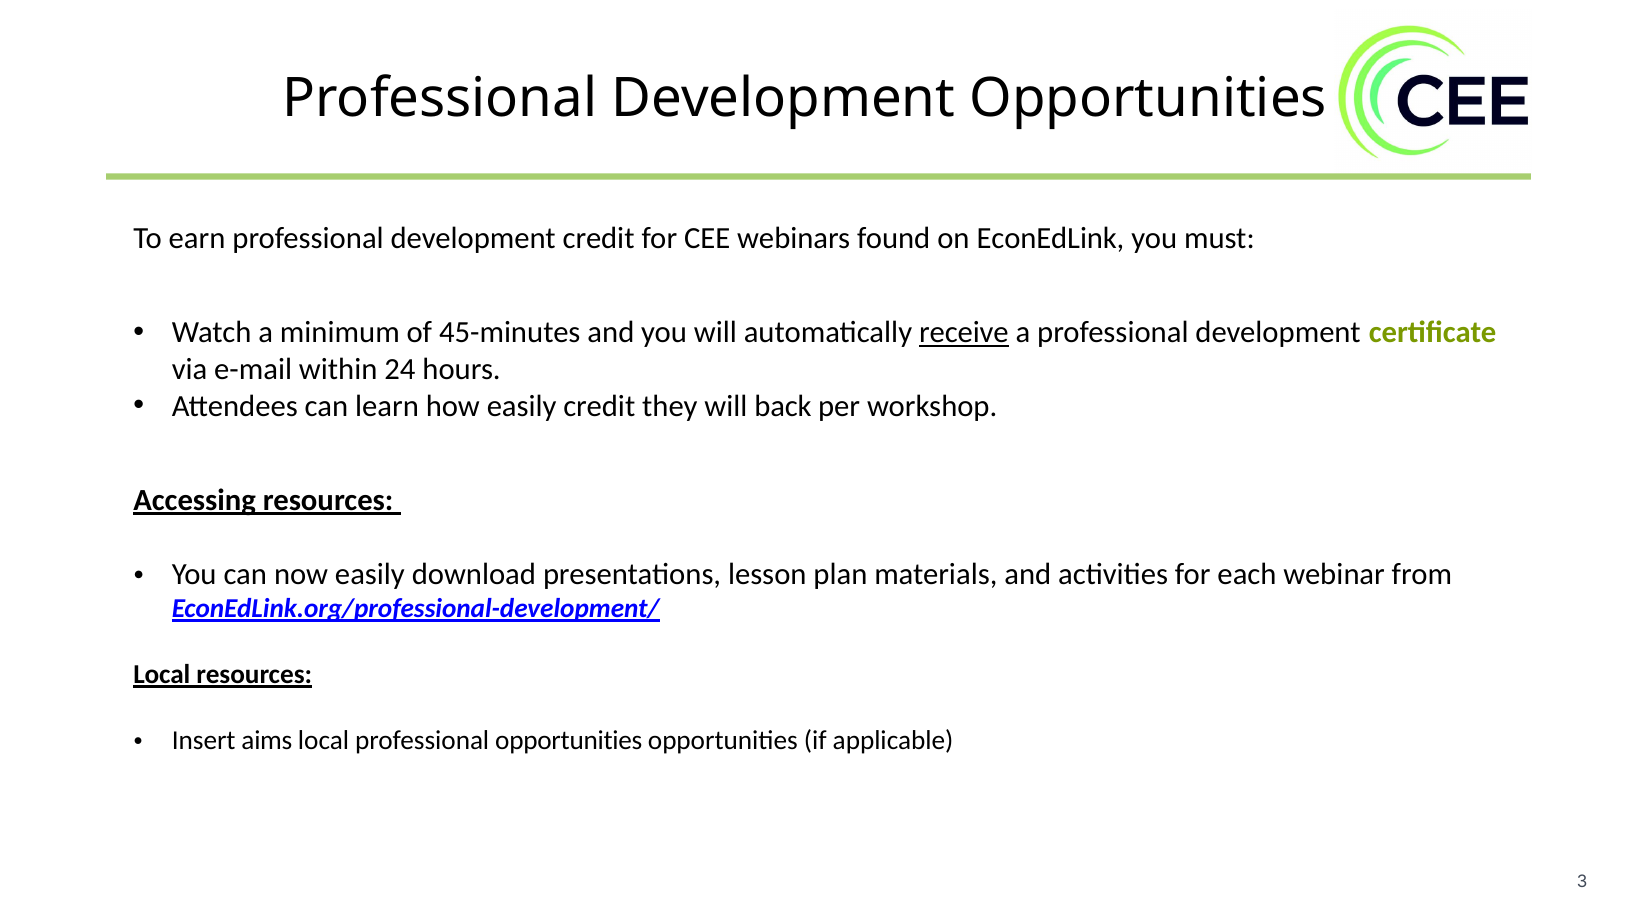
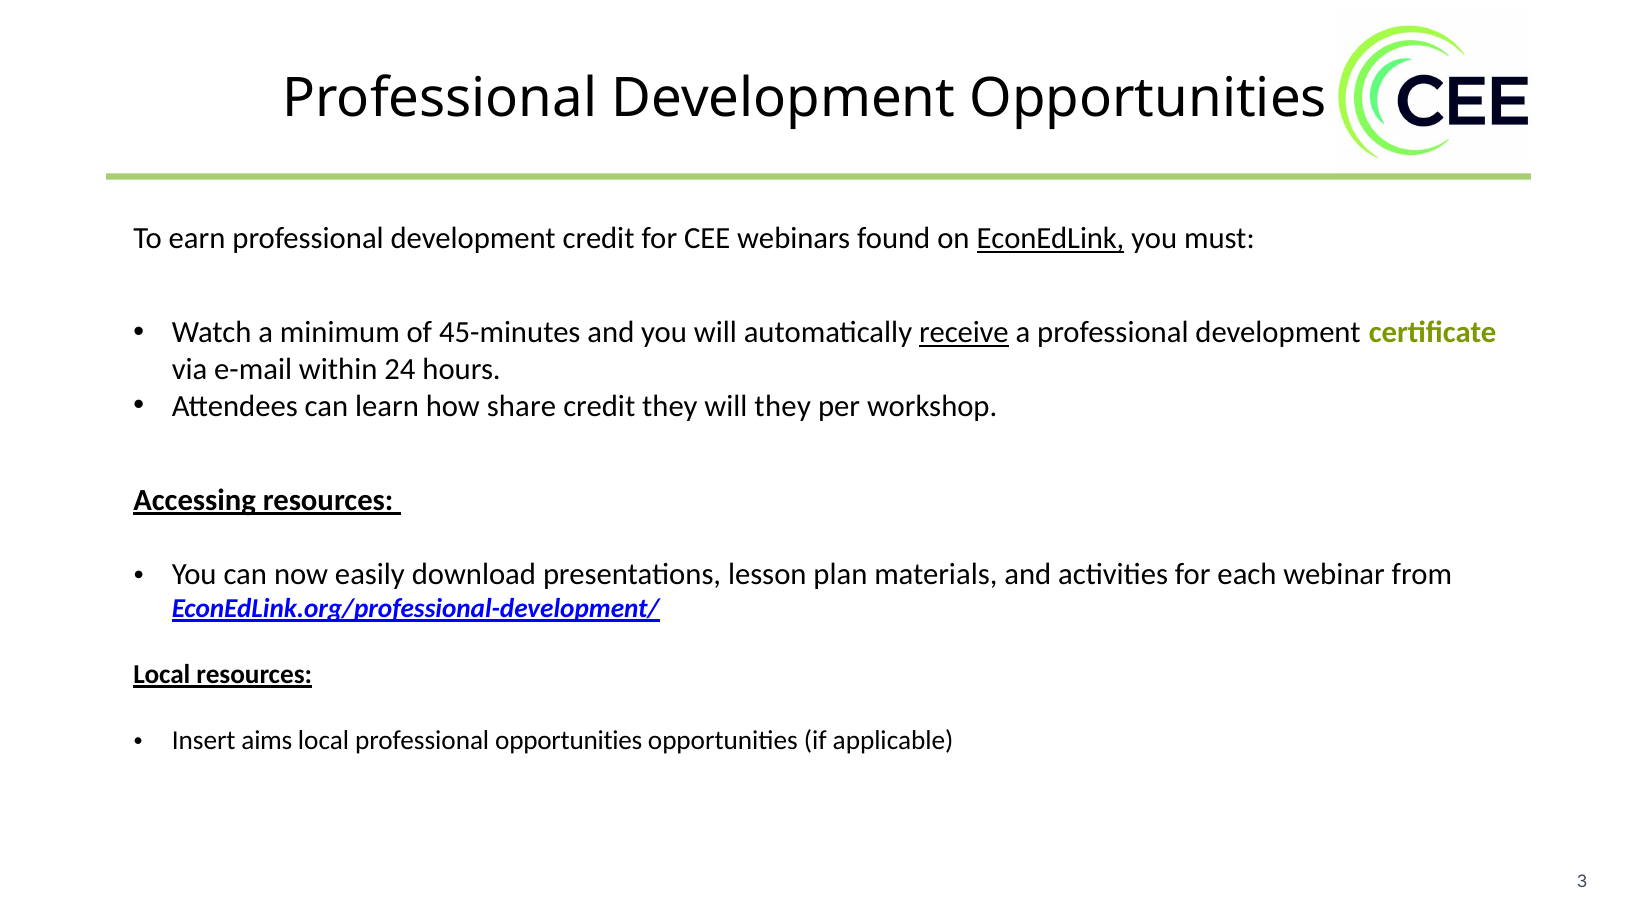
EconEdLink underline: none -> present (1050, 238)
how easily: easily -> share (521, 406)
will back: back -> they (783, 406)
